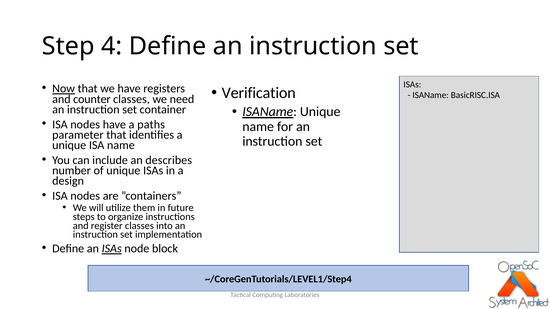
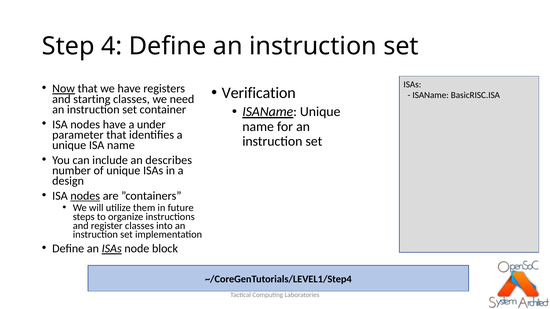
counter: counter -> starting (92, 99)
paths: paths -> under (151, 125)
nodes underline: none -> present (85, 196)
